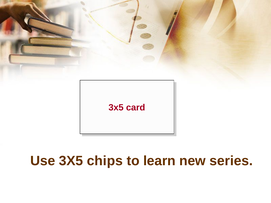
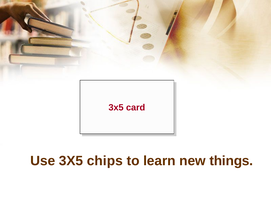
series: series -> things (231, 161)
